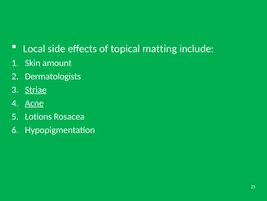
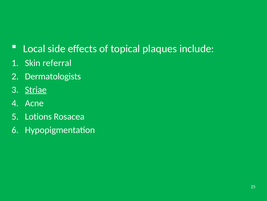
matting: matting -> plaques (160, 49)
amount: amount -> referral (57, 63)
Acne underline: present -> none (34, 103)
